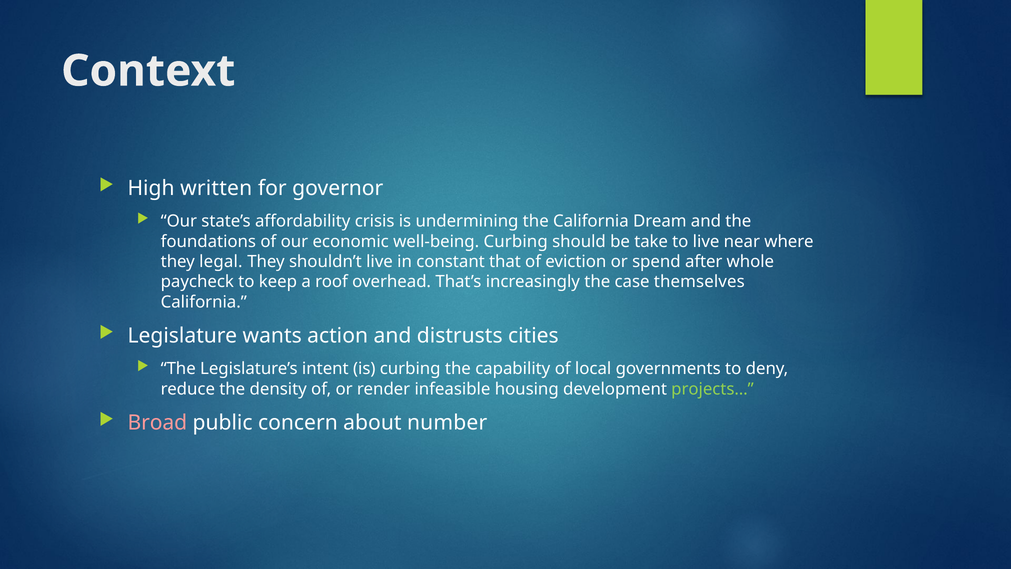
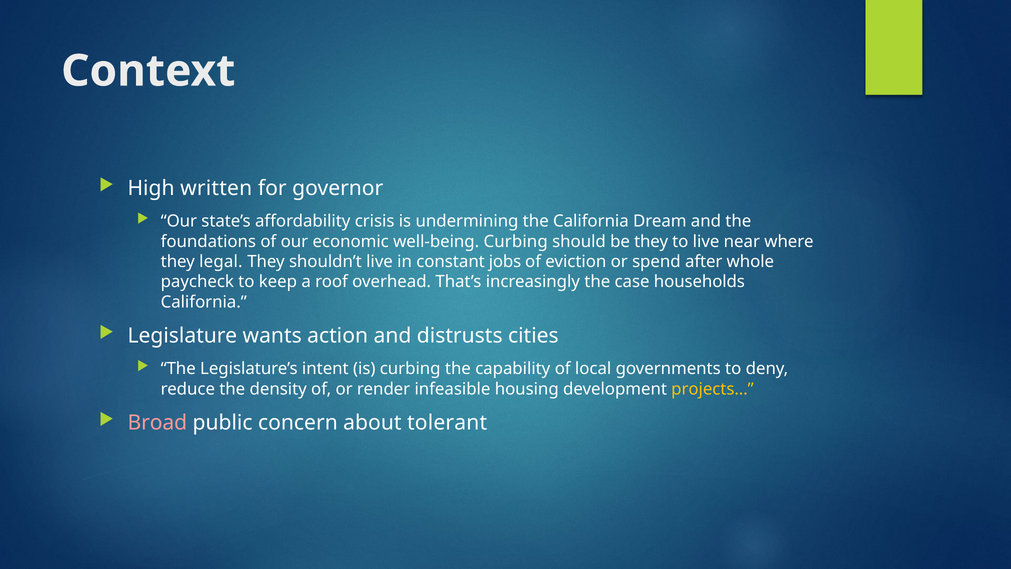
be take: take -> they (651, 241)
that: that -> jobs (505, 262)
themselves: themselves -> households (699, 282)
projects… colour: light green -> yellow (712, 389)
number: number -> tolerant (447, 422)
